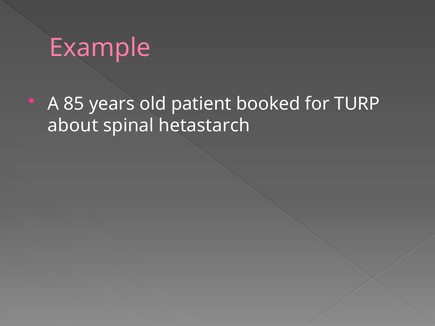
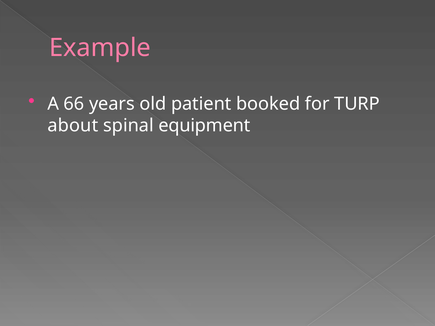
85: 85 -> 66 (74, 104)
hetastarch: hetastarch -> equipment (204, 126)
